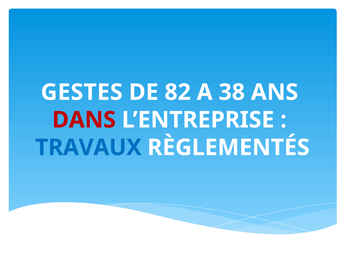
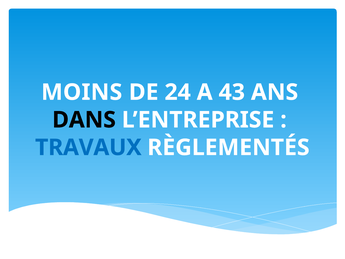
GESTES: GESTES -> MOINS (82, 92)
82: 82 -> 24 (178, 92)
38: 38 -> 43 (232, 92)
DANS colour: red -> black (84, 120)
